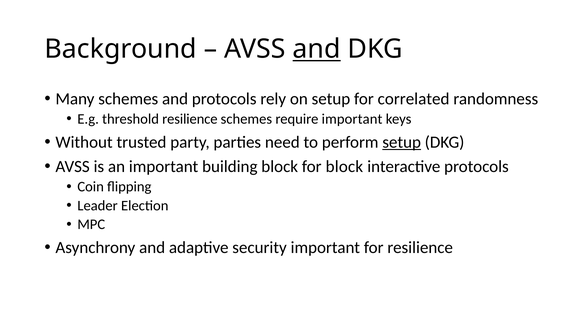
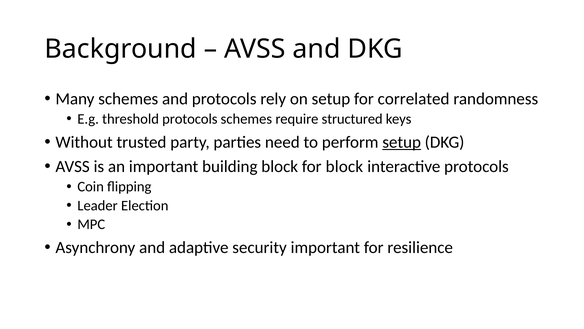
and underline: present -> none (317, 49)
threshold resilience: resilience -> protocols (190, 119)
require important: important -> structured (352, 119)
